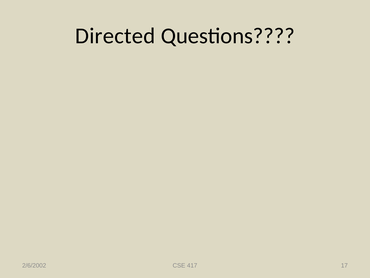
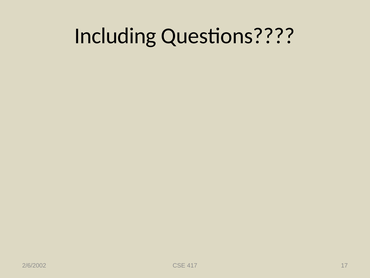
Directed: Directed -> Including (115, 36)
